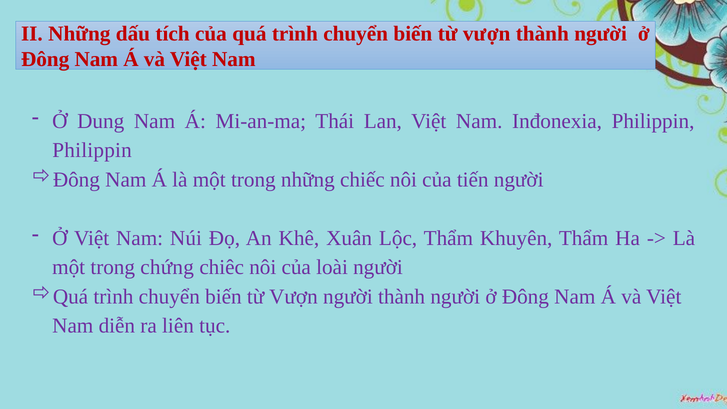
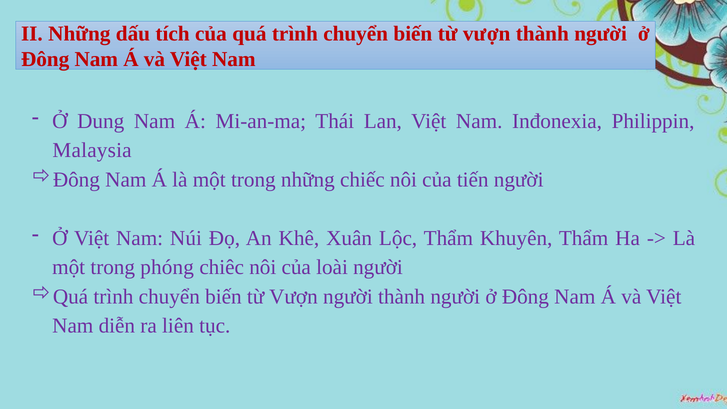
Philippin: Philippin -> Malaysia (92, 150)
chứng: chứng -> phóng (167, 267)
